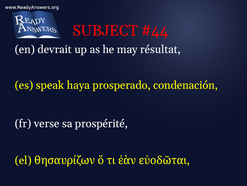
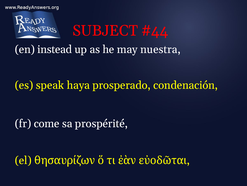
devrait: devrait -> instead (55, 49)
résultat: résultat -> nuestra (160, 49)
verse: verse -> come (47, 123)
